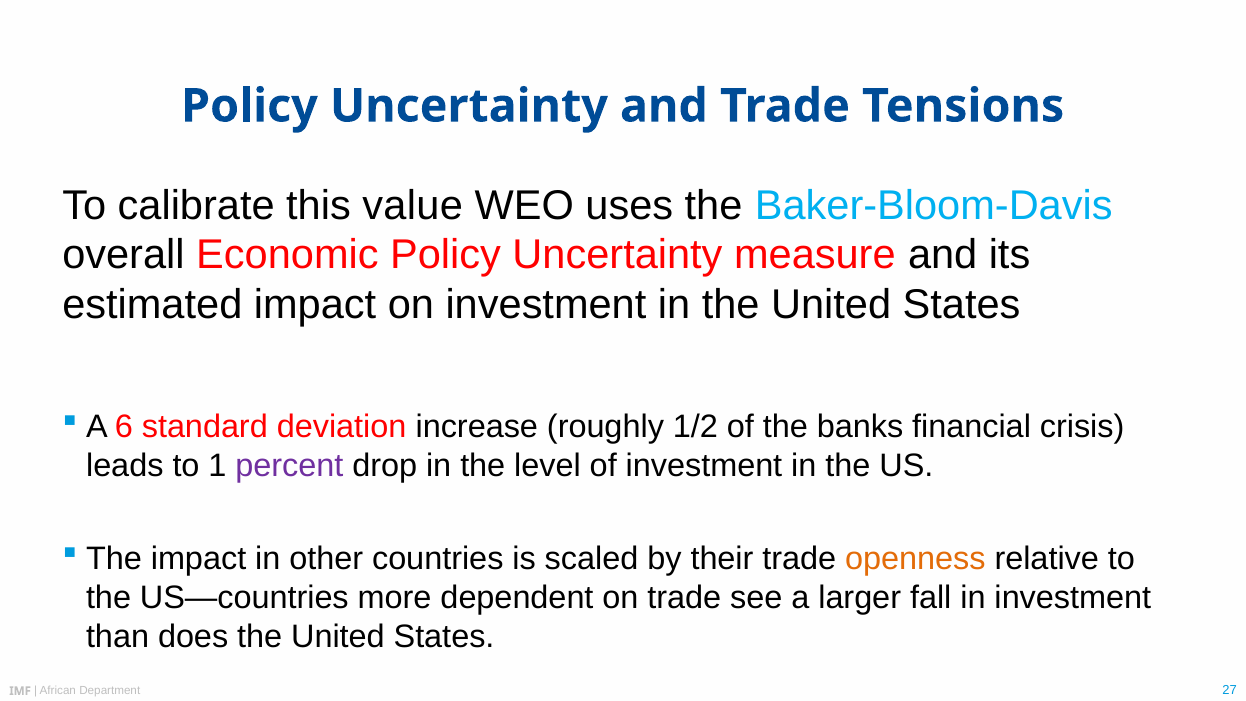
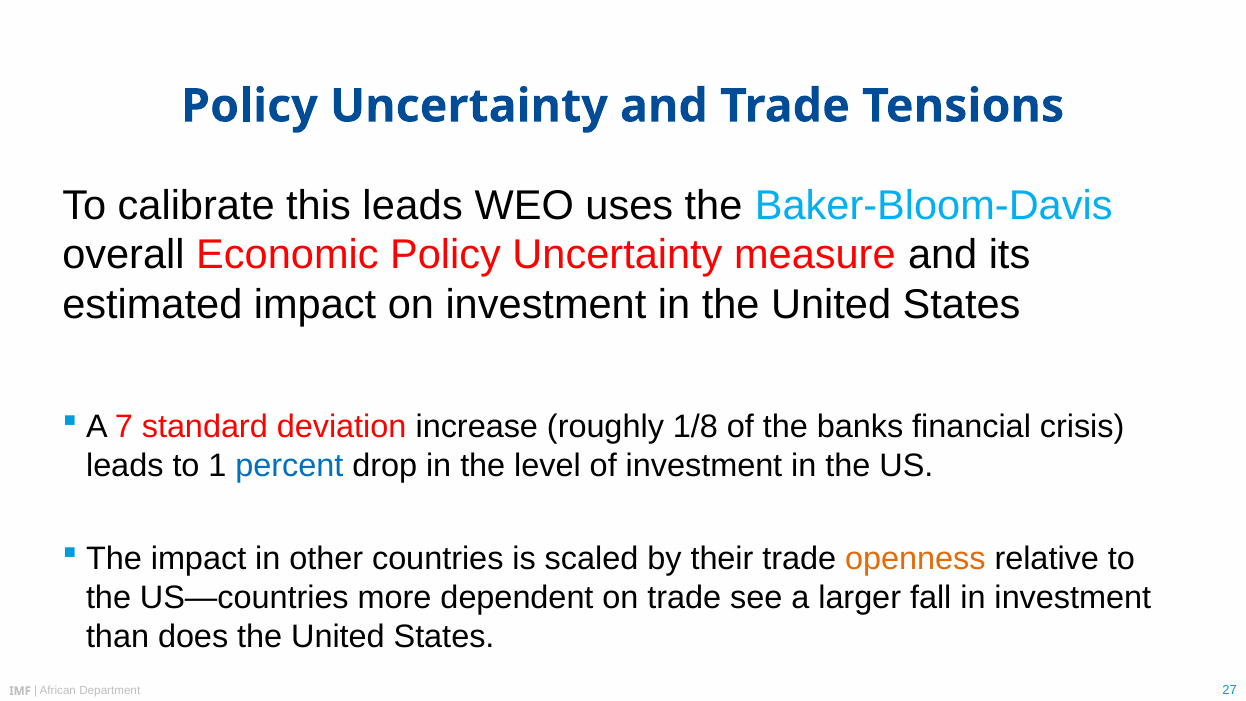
this value: value -> leads (413, 205)
6: 6 -> 7 (124, 427)
1/2: 1/2 -> 1/8 (695, 427)
percent colour: purple -> blue (289, 466)
